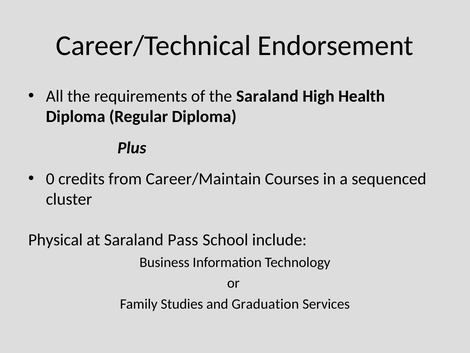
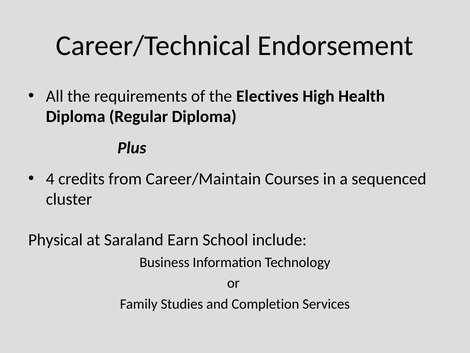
the Saraland: Saraland -> Electives (267, 96)
0: 0 -> 4 (50, 179)
Pass: Pass -> Earn (183, 240)
Graduation: Graduation -> Completion (265, 304)
